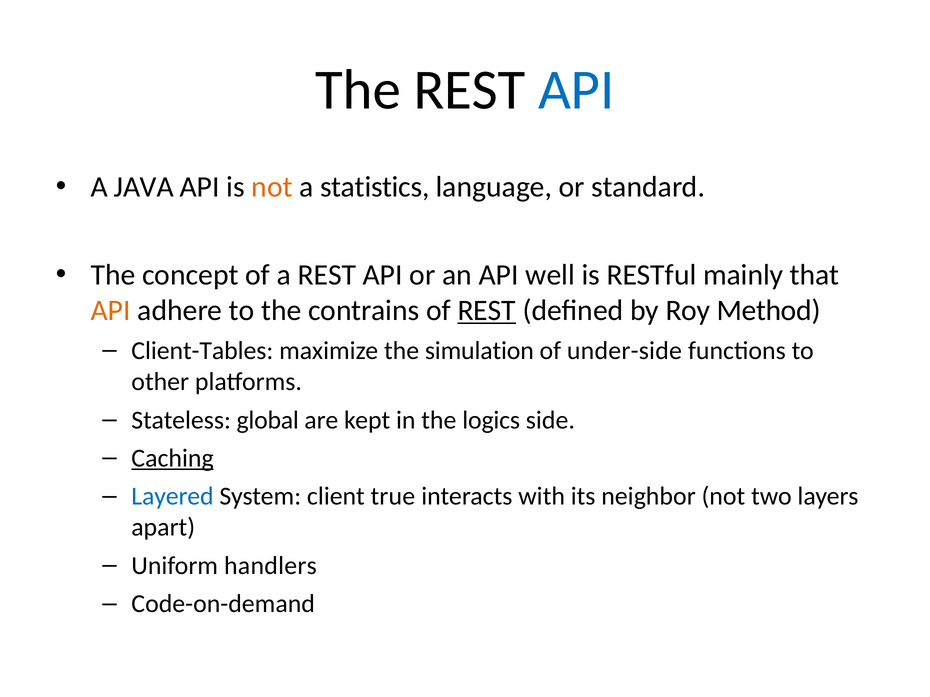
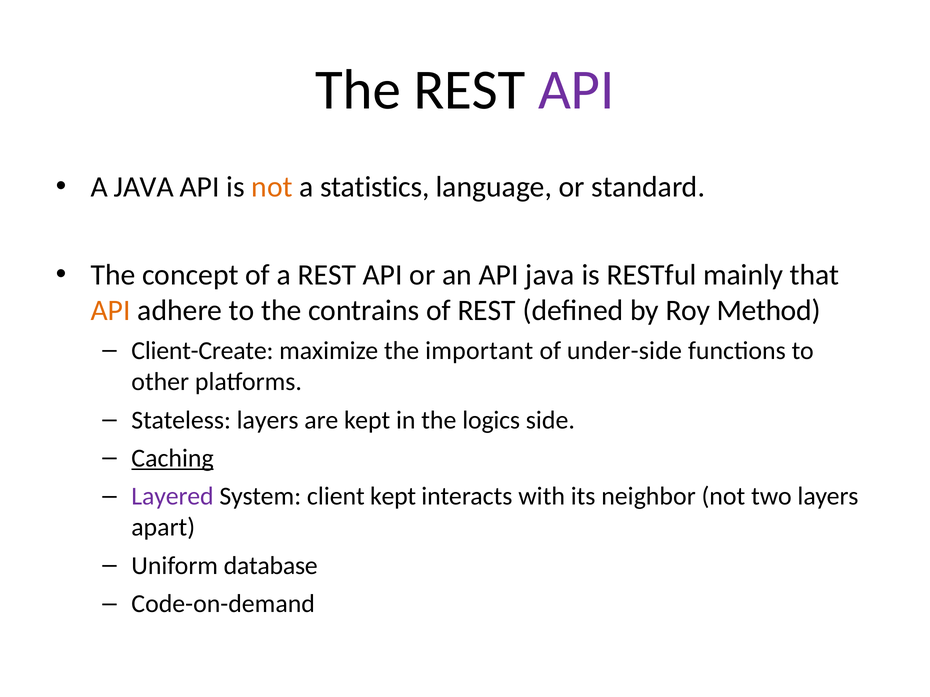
API colour: blue -> purple (576, 90)
API well: well -> java (550, 275)
REST underline: present -> none (487, 311)
Client-Tables: Client-Tables -> Client-Create (202, 351)
simulation: simulation -> important (479, 351)
Stateless global: global -> layers (268, 420)
Layered colour: blue -> purple (172, 497)
client true: true -> kept (393, 497)
handlers: handlers -> database (271, 566)
